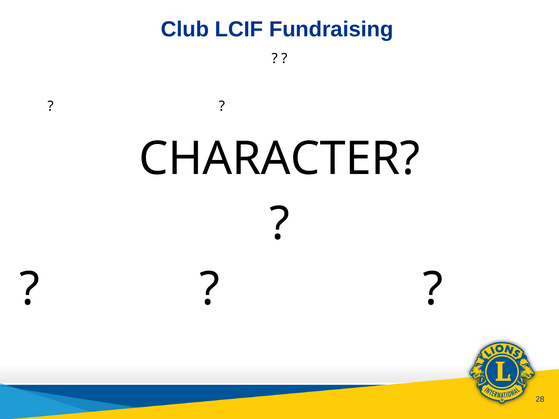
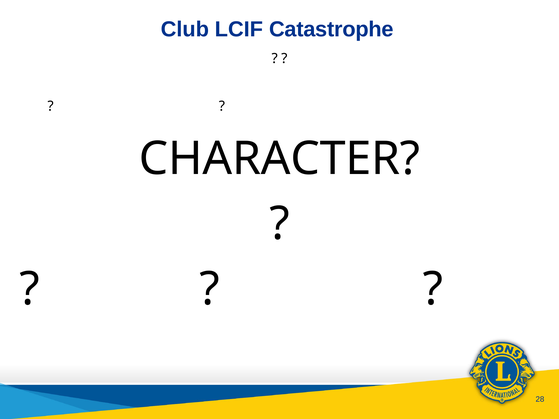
Fundraising: Fundraising -> Catastrophe (331, 29)
